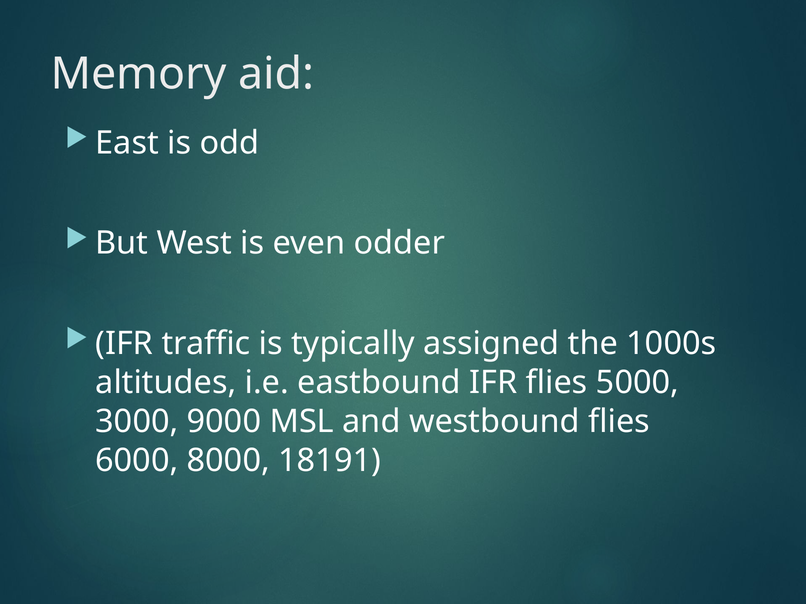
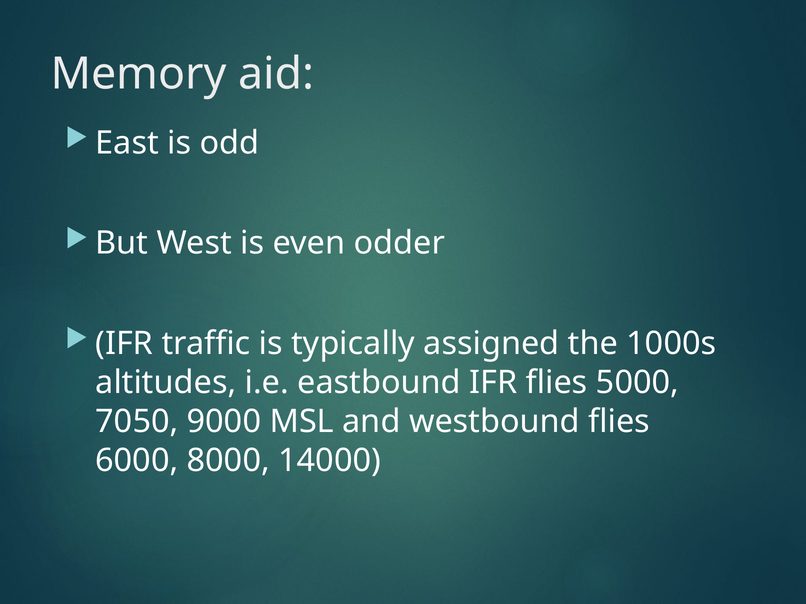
3000: 3000 -> 7050 (137, 422)
18191: 18191 -> 14000 (330, 461)
